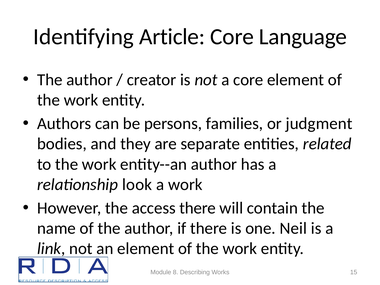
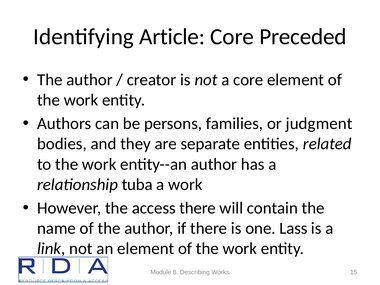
Language: Language -> Preceded (303, 37)
look: look -> tuba (137, 184)
Neil: Neil -> Lass (293, 228)
